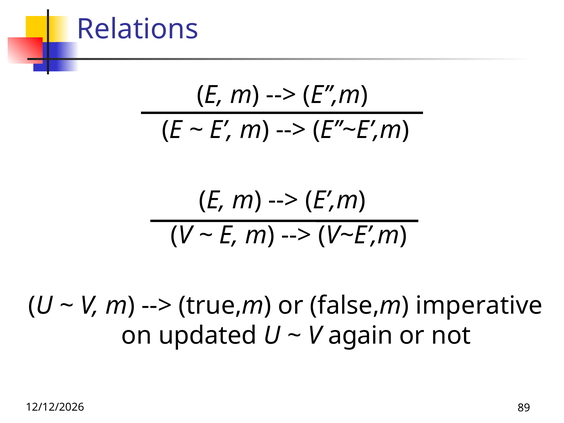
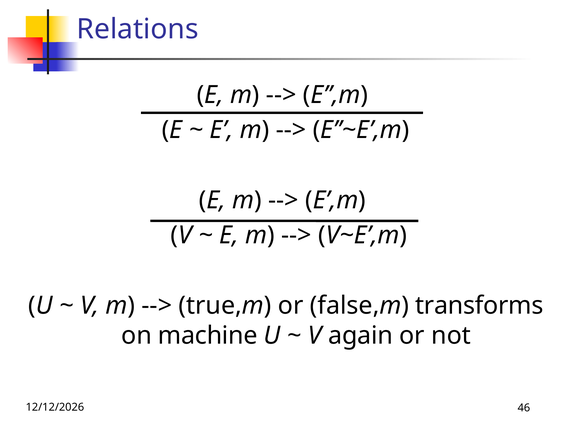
imperative: imperative -> transforms (479, 305)
updated: updated -> machine (208, 336)
89: 89 -> 46 (524, 408)
